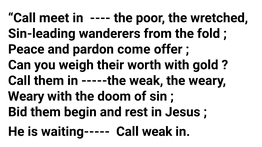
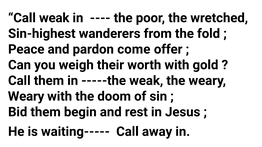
Call meet: meet -> weak (54, 18)
Sin-leading: Sin-leading -> Sin-highest (42, 34)
Call weak: weak -> away (157, 132)
